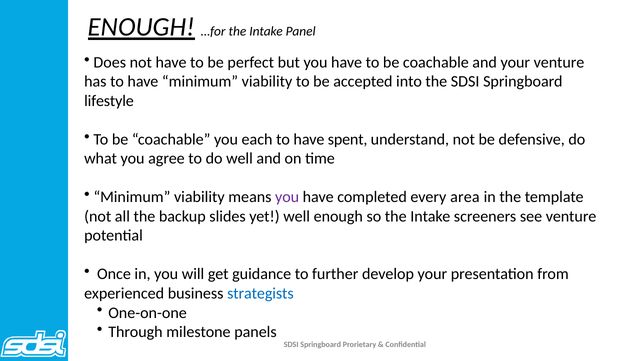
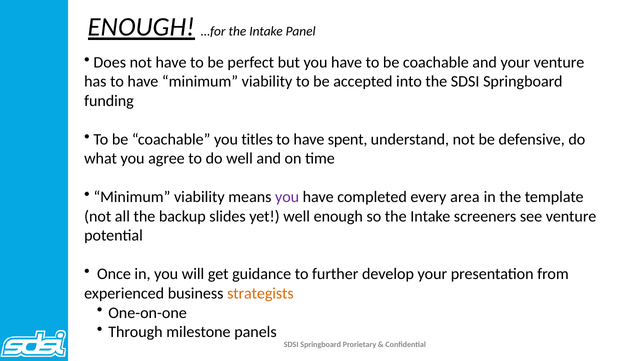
lifestyle: lifestyle -> funding (109, 101)
each: each -> titles (257, 139)
strategists colour: blue -> orange (260, 294)
